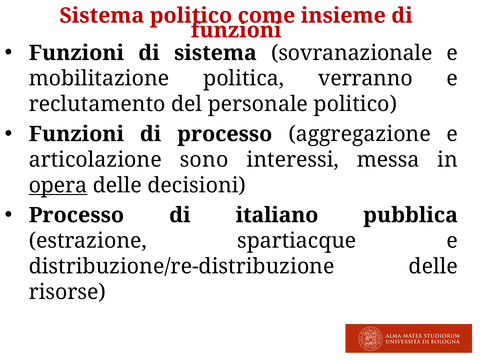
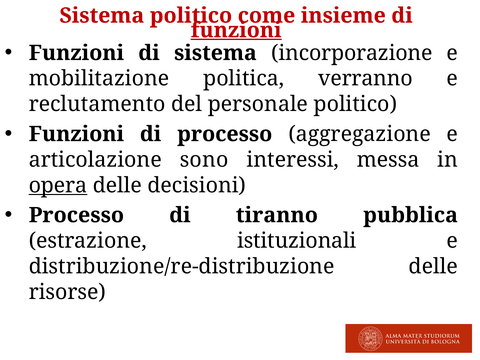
funzioni underline: none -> present (236, 30)
sovranazionale: sovranazionale -> incorporazione (352, 53)
italiano: italiano -> tiranno (277, 215)
spartiacque: spartiacque -> istituzionali (297, 241)
